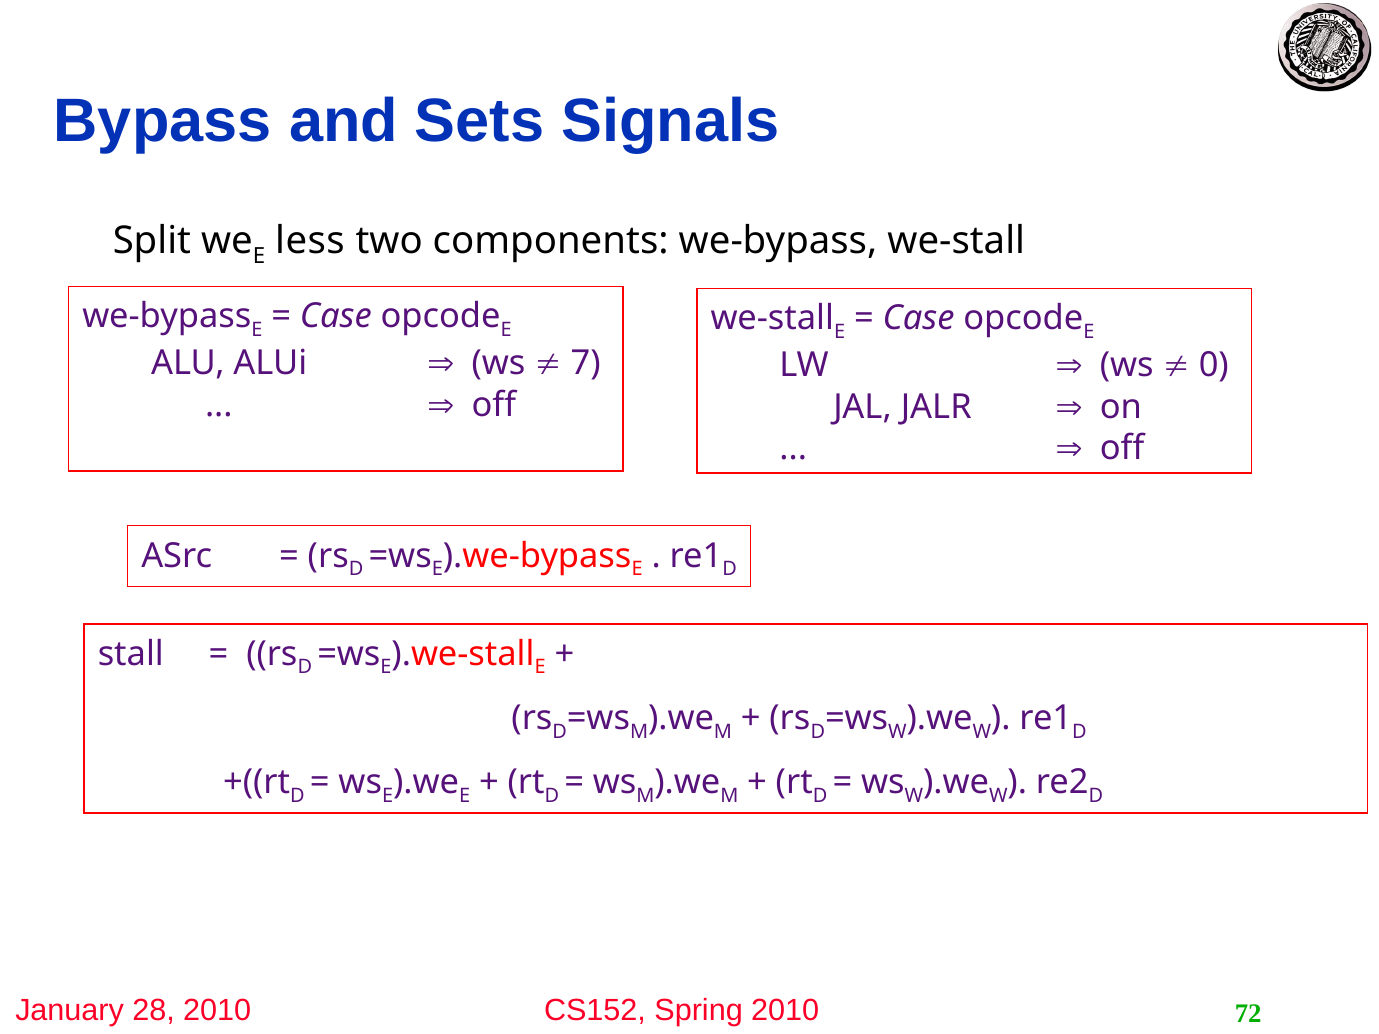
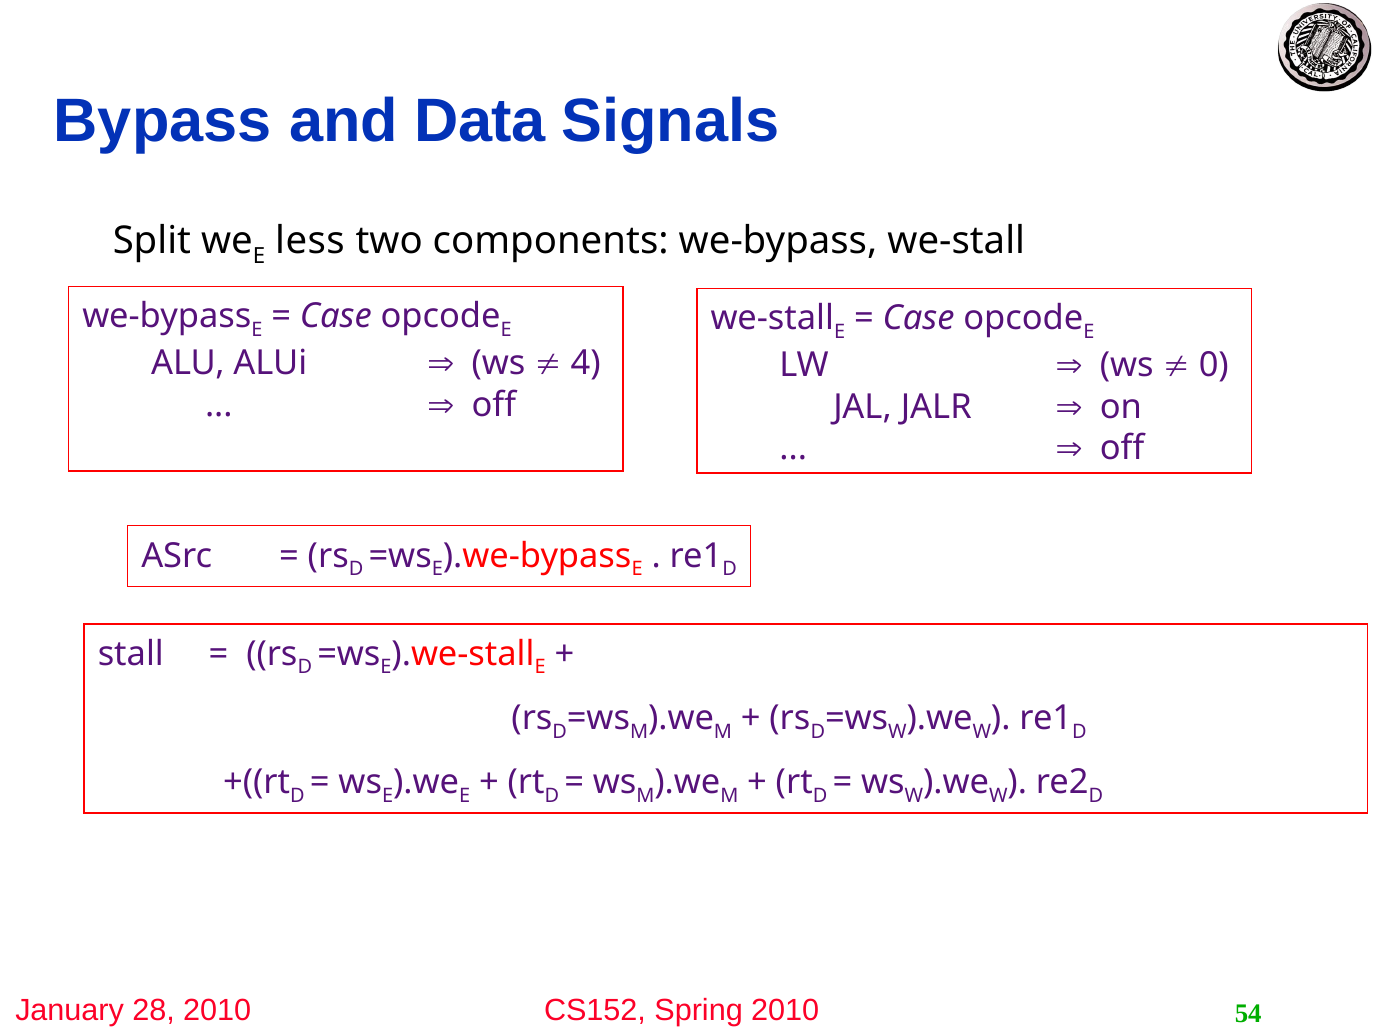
Sets: Sets -> Data (480, 121)
7: 7 -> 4 (586, 364)
72: 72 -> 54 (1248, 1014)
